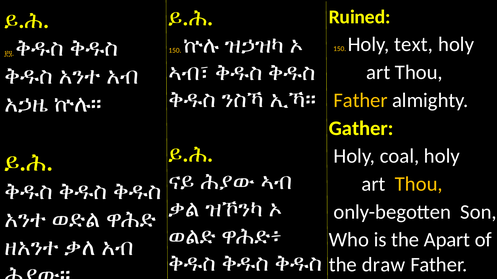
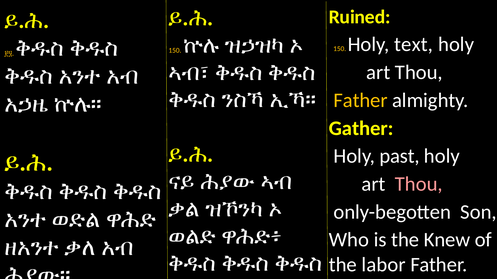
coal: coal -> past (400, 156)
Thou colour: yellow -> pink (419, 184)
Apart: Apart -> Knew (447, 240)
draw: draw -> labor (384, 265)
